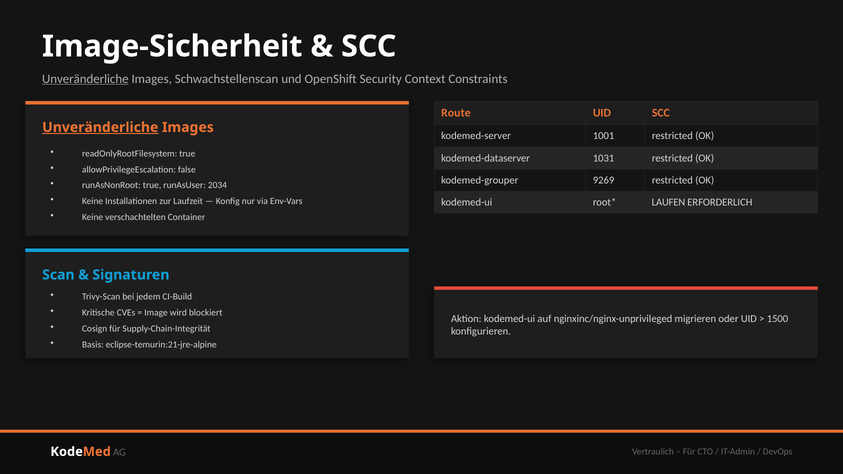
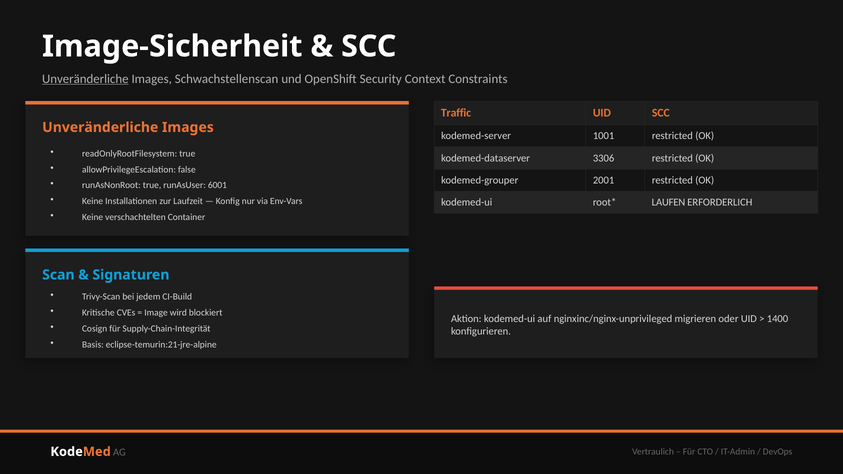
Route: Route -> Traffic (456, 113)
Unveränderliche underline: present -> none (100, 127)
1031: 1031 -> 3306 (604, 158)
9269: 9269 -> 2001 (604, 180)
2034: 2034 -> 6001 (217, 185)
1500: 1500 -> 1400 (777, 319)
